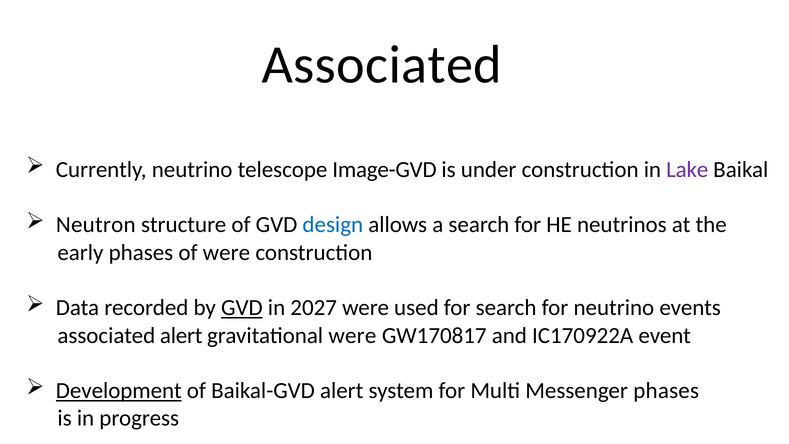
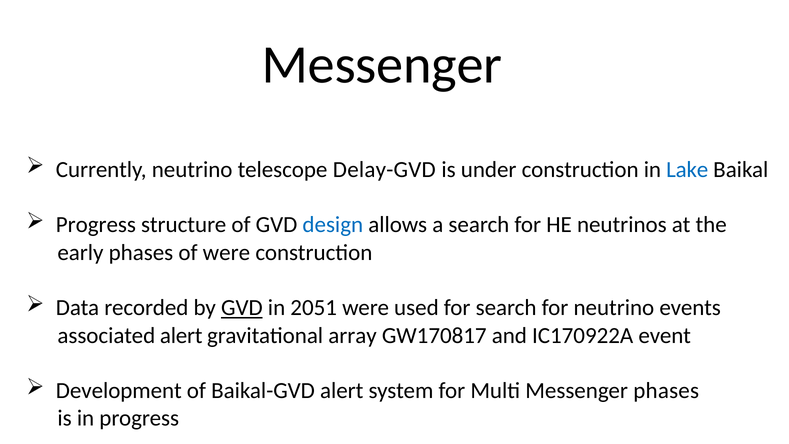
Associated: Associated -> Messenger (382, 65)
Image-GVD: Image-GVD -> Delay-GVD (384, 170)
Lake colour: purple -> blue (687, 170)
Neutron: Neutron -> Progress (96, 225)
2027: 2027 -> 2051 (314, 308)
gravitational were: were -> array (353, 335)
Development underline: present -> none (119, 391)
